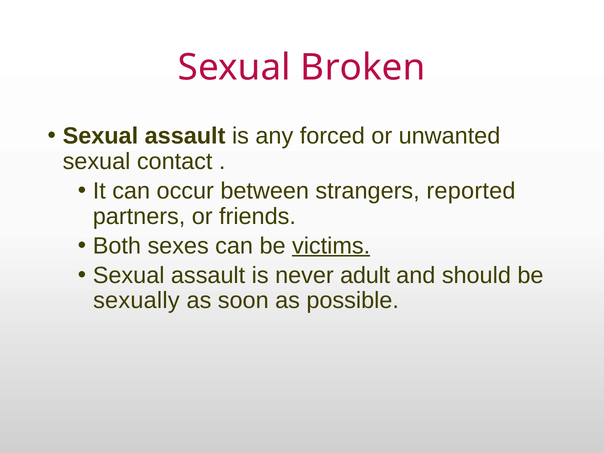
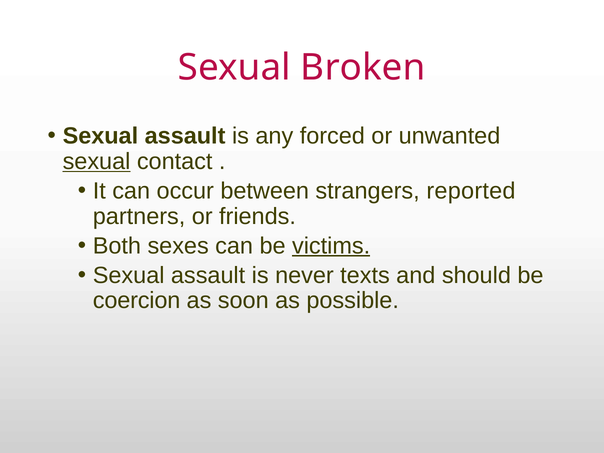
sexual underline: none -> present (97, 161)
adult: adult -> texts (365, 275)
sexually: sexually -> coercion (137, 301)
